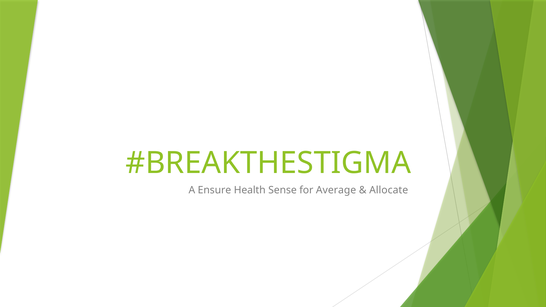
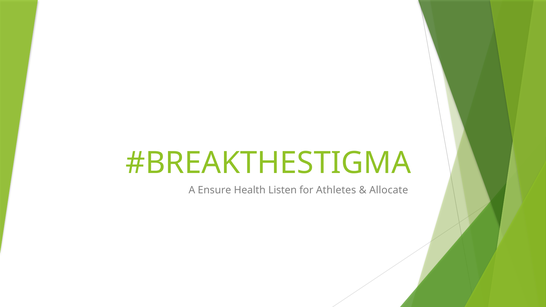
Sense: Sense -> Listen (283, 190)
Average: Average -> Athletes (336, 190)
